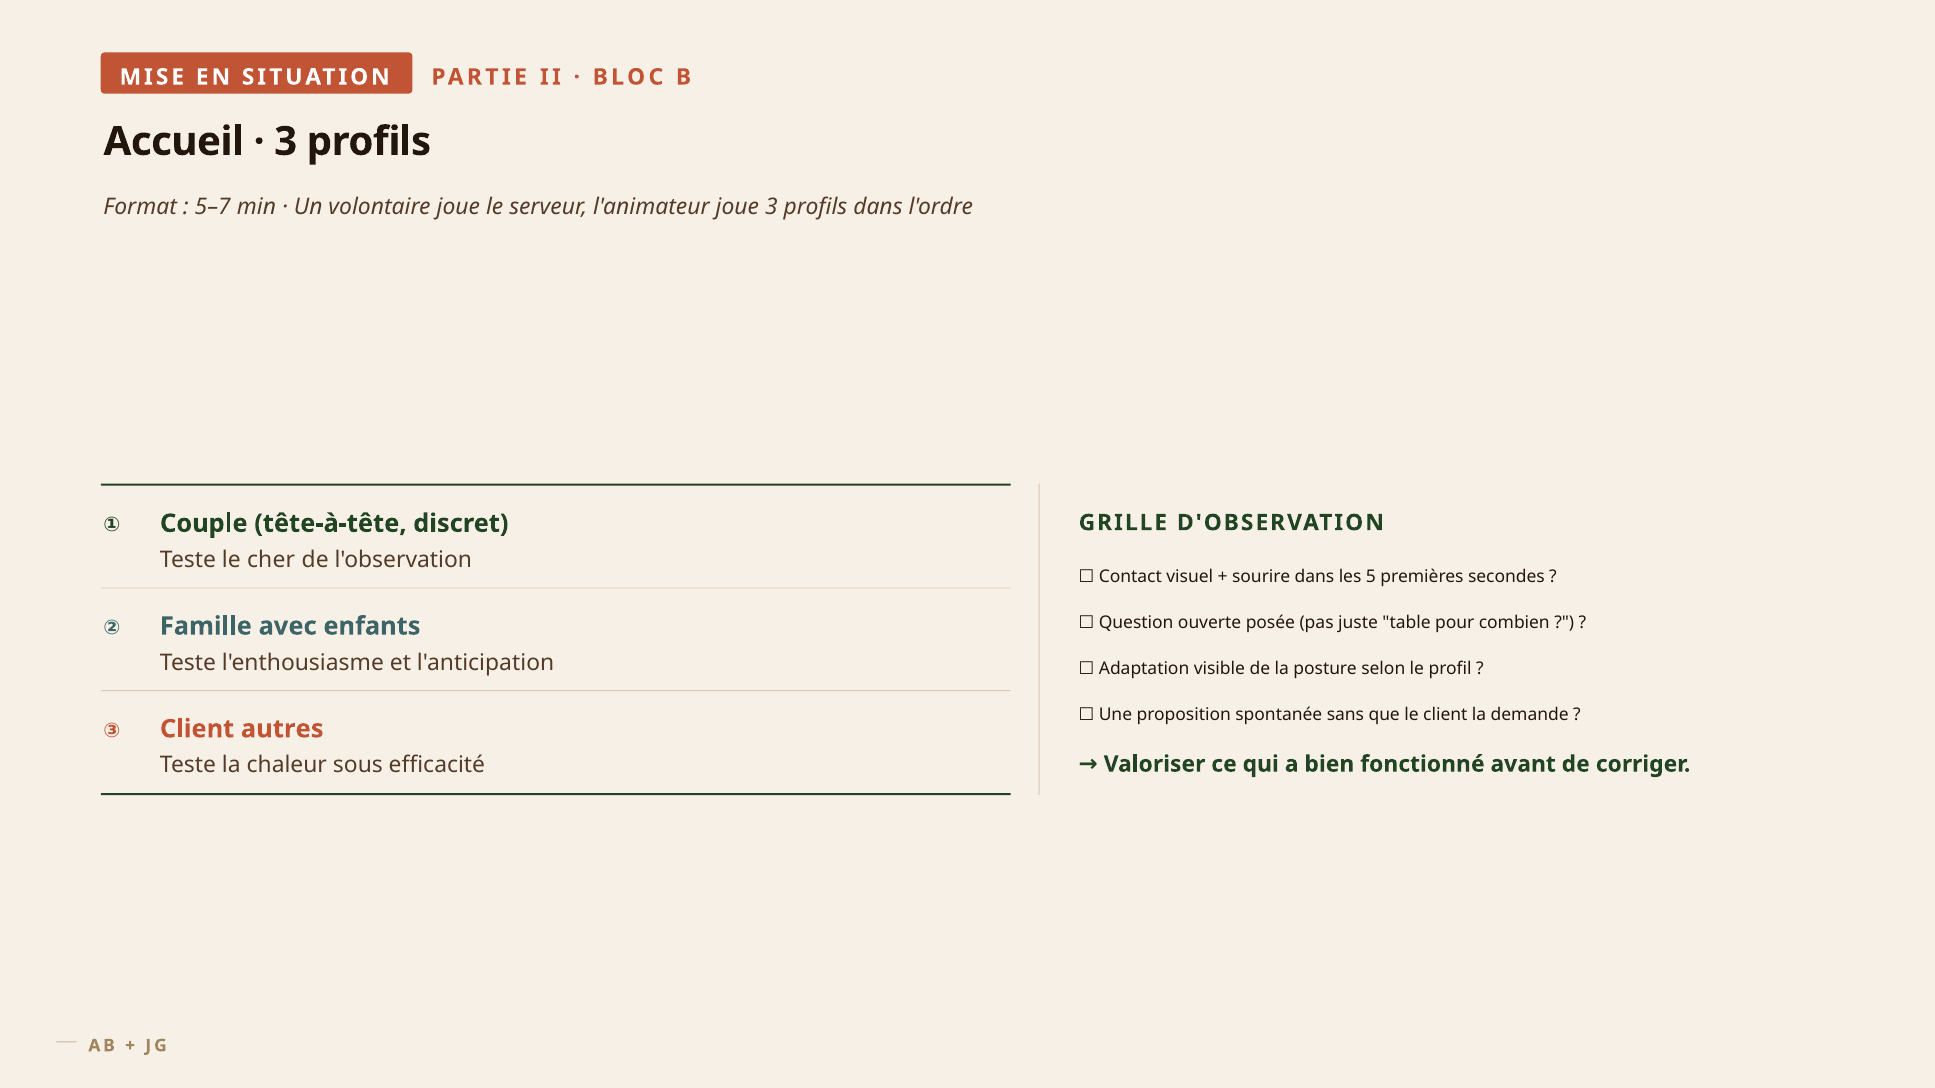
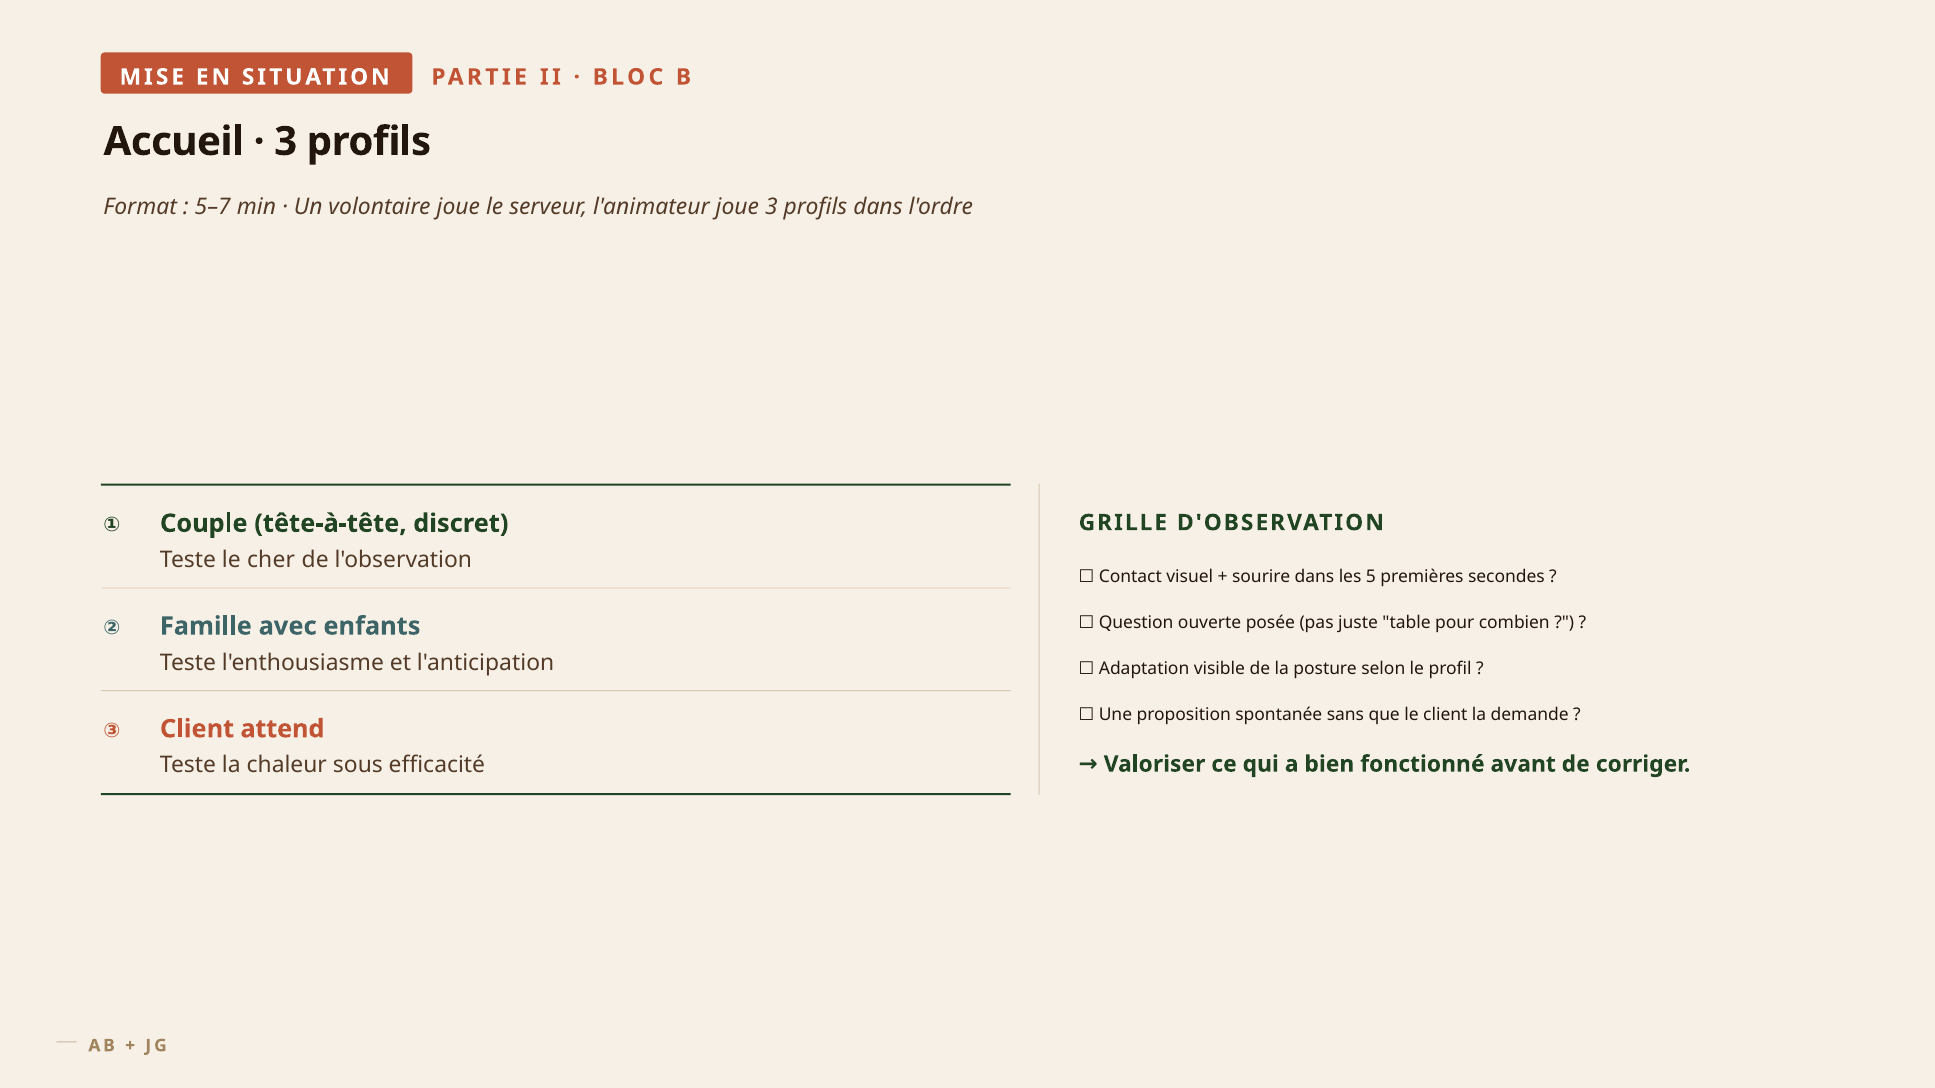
autres: autres -> attend (282, 729)
